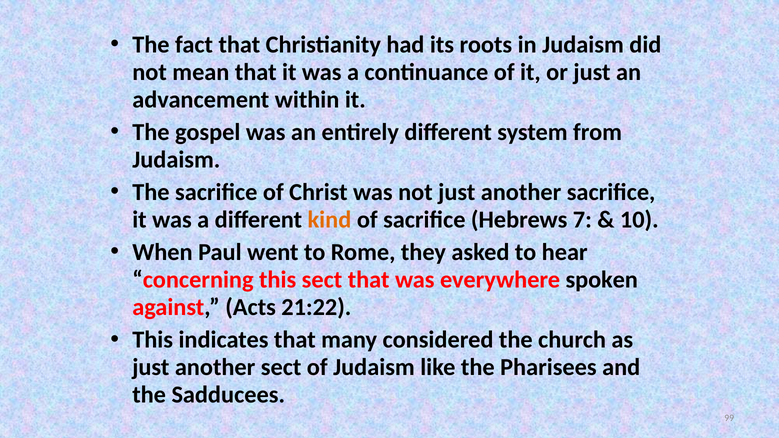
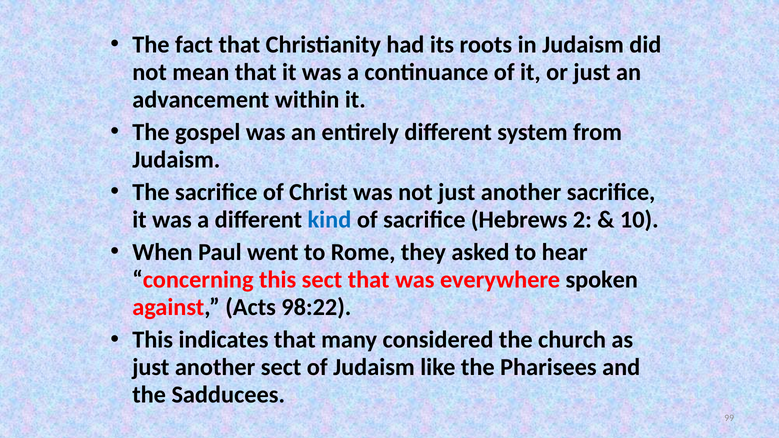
kind colour: orange -> blue (329, 220)
7: 7 -> 2 (582, 220)
21:22: 21:22 -> 98:22 (316, 307)
